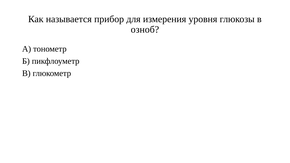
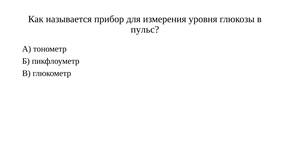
озноб: озноб -> пульс (145, 30)
